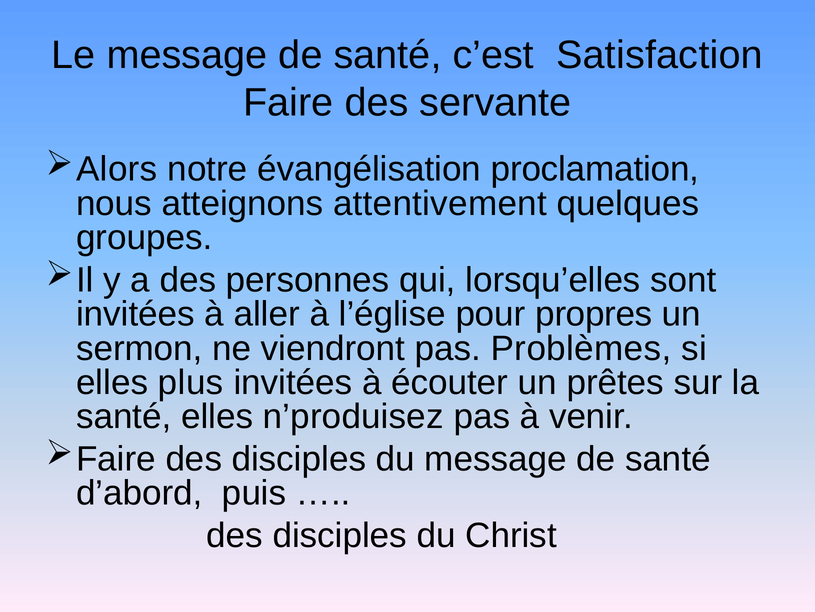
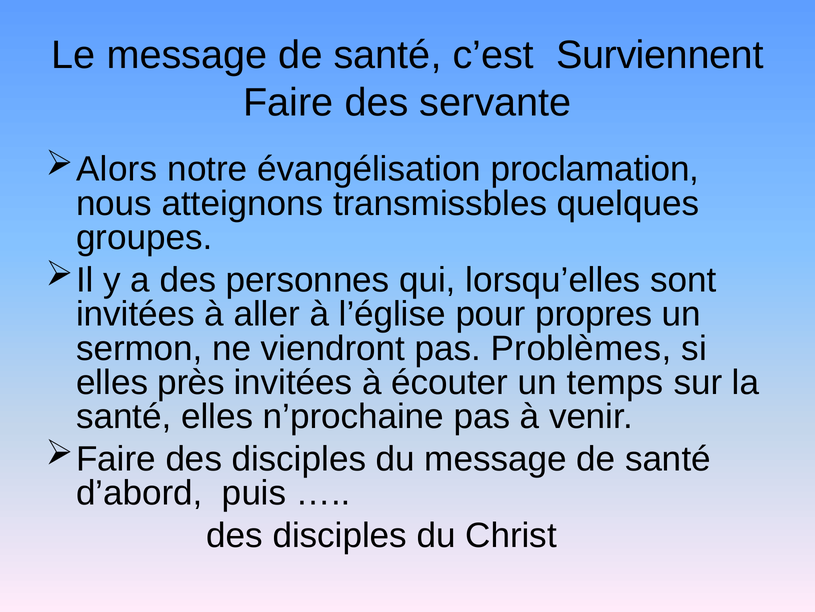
Satisfaction: Satisfaction -> Surviennent (660, 55)
attentivement: attentivement -> transmissbles (440, 203)
plus: plus -> près (191, 382)
prêtes: prêtes -> temps (615, 382)
n’produisez: n’produisez -> n’prochaine (353, 416)
